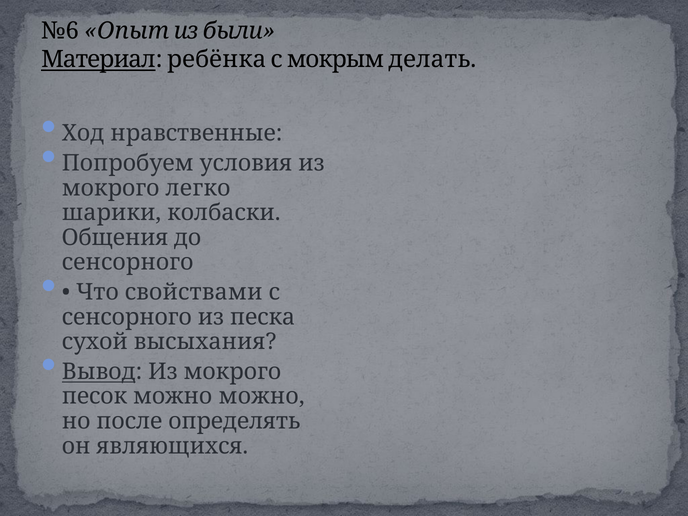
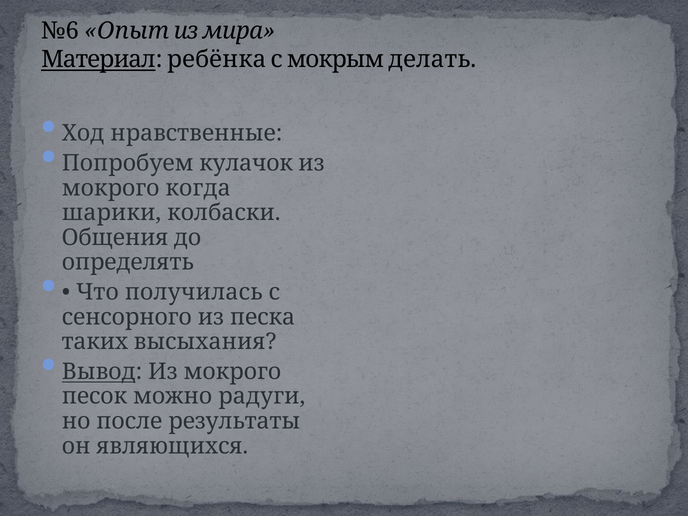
были: были -> мира (239, 31)
условия: условия -> кулачок (246, 163)
легко: легко -> когда (198, 188)
сенсорного: сенсорного -> определять (128, 262)
свойствами: свойствами -> получилась (194, 292)
сухой: сухой -> таких (95, 342)
можно можно: можно -> радуги (262, 396)
определять: определять -> результаты (234, 421)
